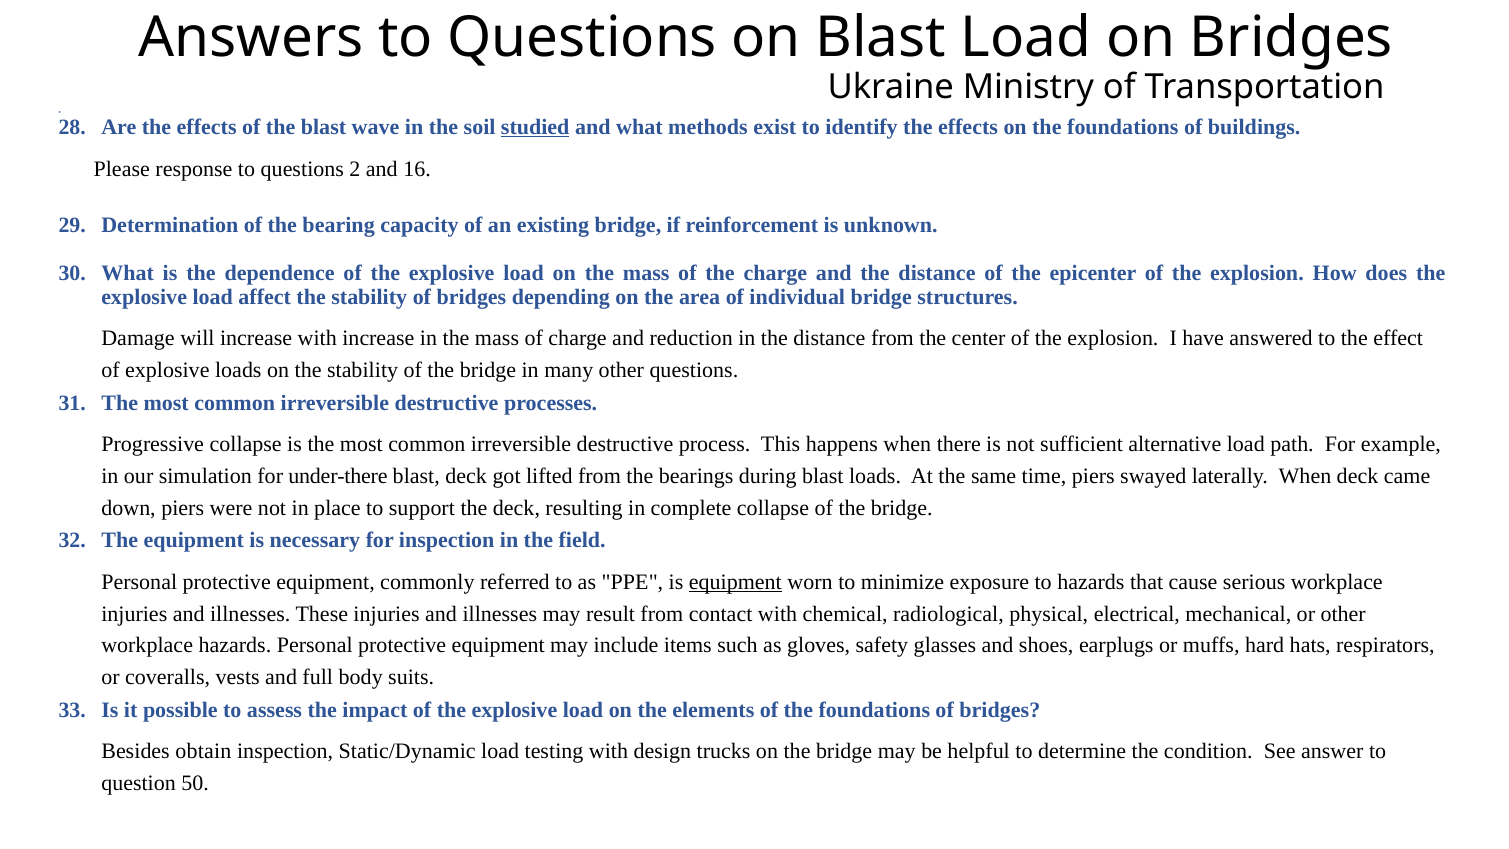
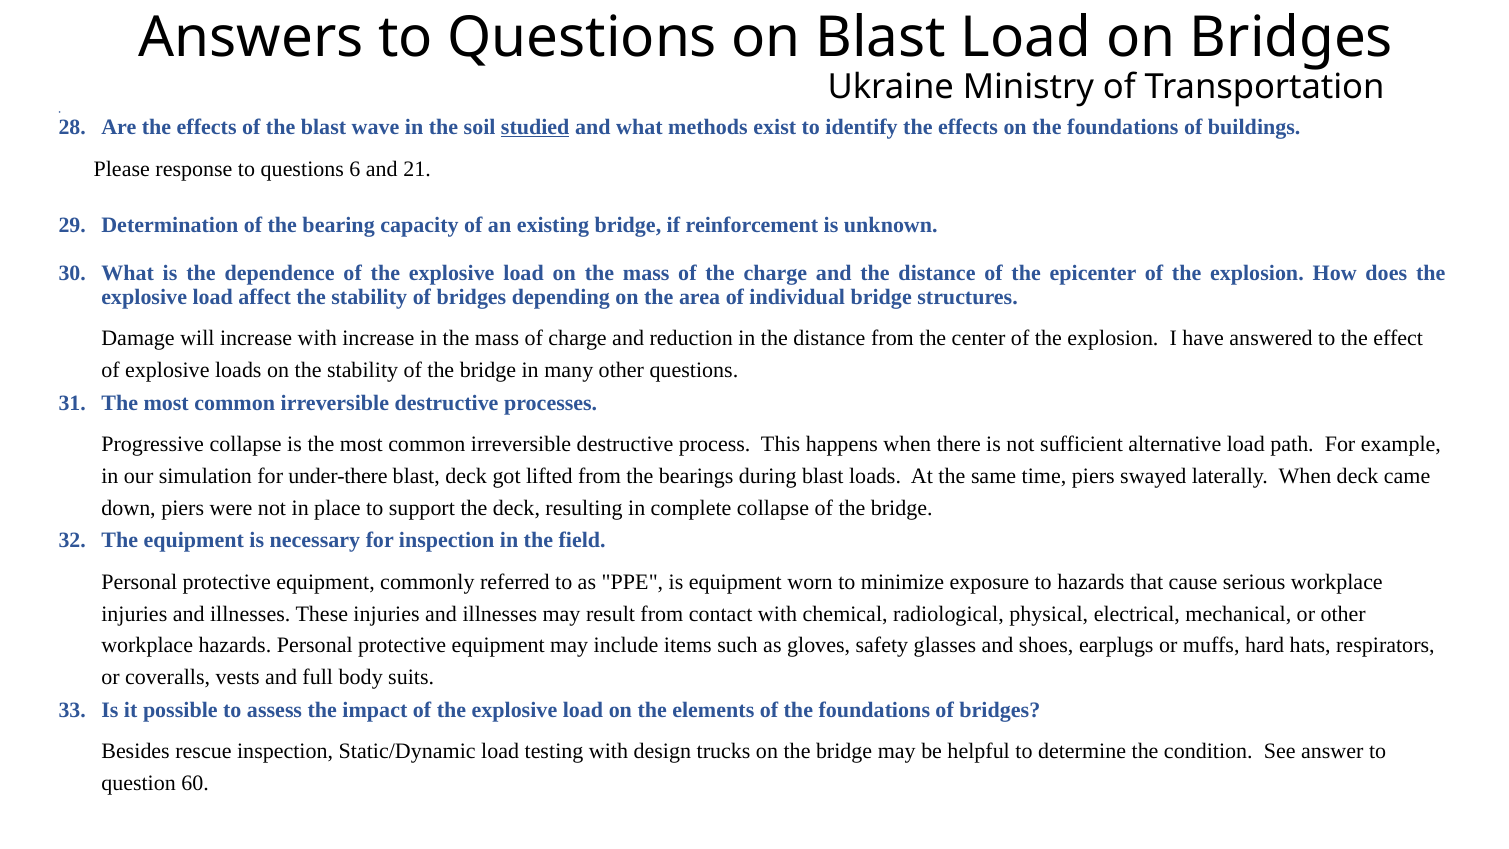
2: 2 -> 6 (355, 169)
16: 16 -> 21 (417, 169)
equipment underline: present -> none (735, 582)
obtain: obtain -> rescue (203, 751)
50: 50 -> 60 (195, 783)
